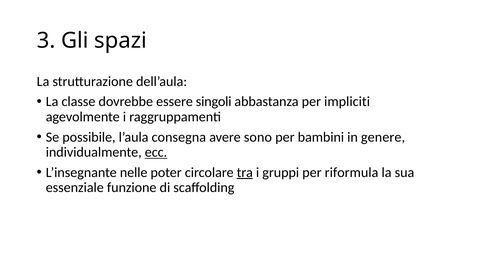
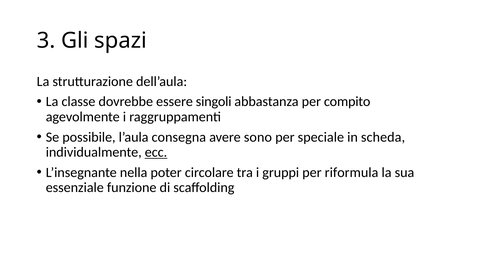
impliciti: impliciti -> compito (347, 102)
bambini: bambini -> speciale (321, 137)
genere: genere -> scheda (383, 137)
nelle: nelle -> nella (134, 172)
tra underline: present -> none (245, 172)
